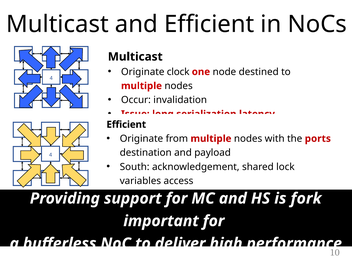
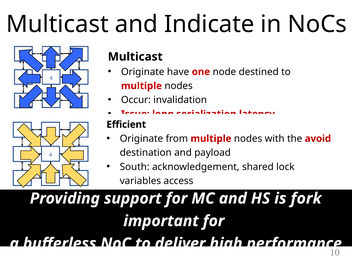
and Efficient: Efficient -> Indicate (209, 24)
clock: clock -> have (178, 72)
ports: ports -> avoid (318, 139)
